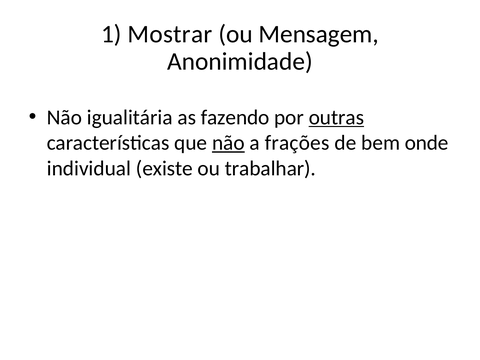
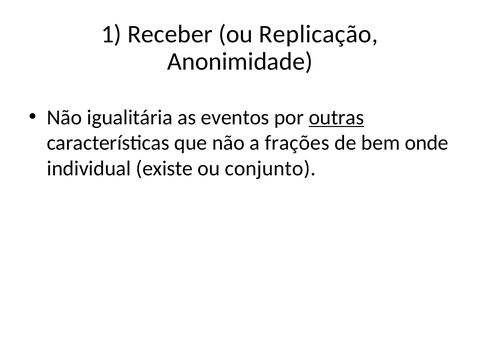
Mostrar: Mostrar -> Receber (170, 34)
Mensagem: Mensagem -> Replicação (319, 34)
fazendo: fazendo -> eventos (235, 117)
não underline: present -> none (228, 143)
trabalhar: trabalhar -> conjunto (270, 169)
